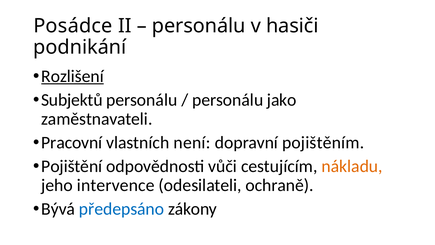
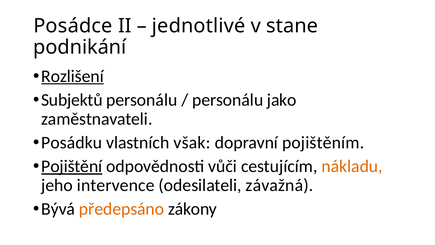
personálu: personálu -> jednotlivé (199, 26)
hasiči: hasiči -> stane (292, 26)
Pracovní: Pracovní -> Posádku (72, 143)
není: není -> však (192, 143)
Pojištění underline: none -> present (72, 166)
ochraně: ochraně -> závažná (279, 185)
předepsáno colour: blue -> orange (122, 209)
